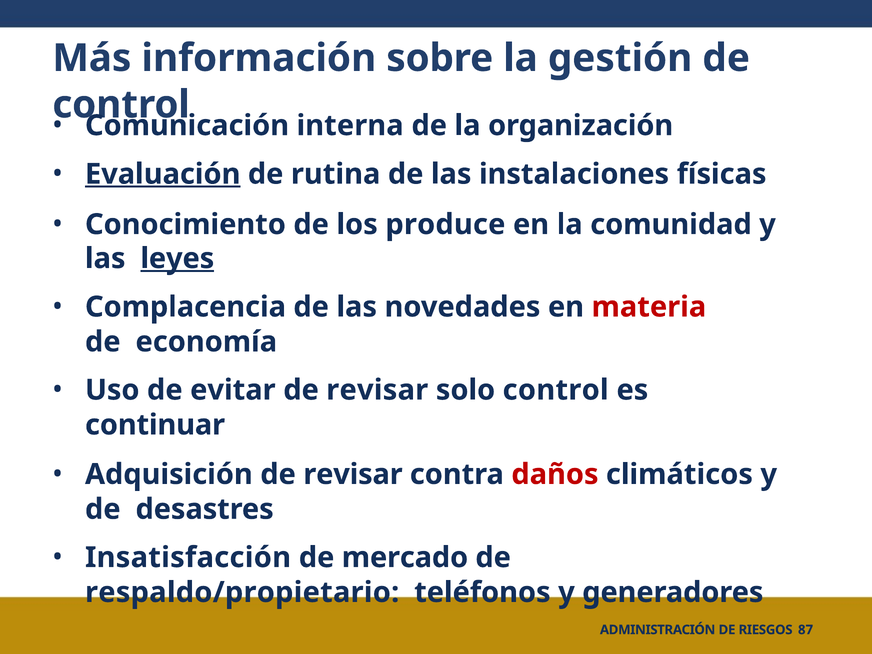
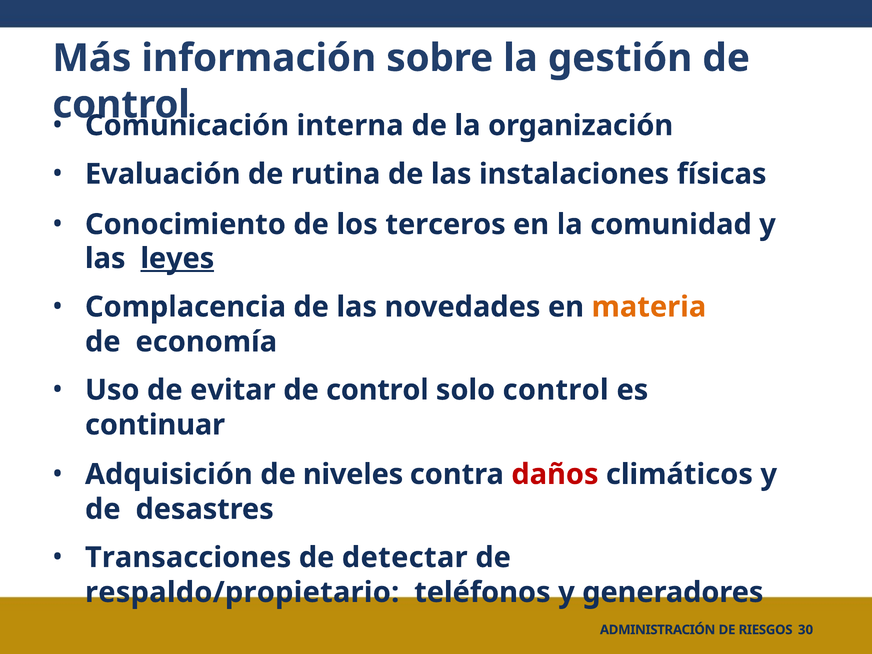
Evaluación underline: present -> none (163, 174)
produce: produce -> terceros (446, 224)
materia colour: red -> orange (649, 307)
revisar: revisar -> control (377, 390)
Adquisición de revisar: revisar -> niveles (353, 474)
Insatisfacción: Insatisfacción -> Transacciones (188, 558)
mercado: mercado -> detectar (405, 558)
87: 87 -> 30 (806, 630)
